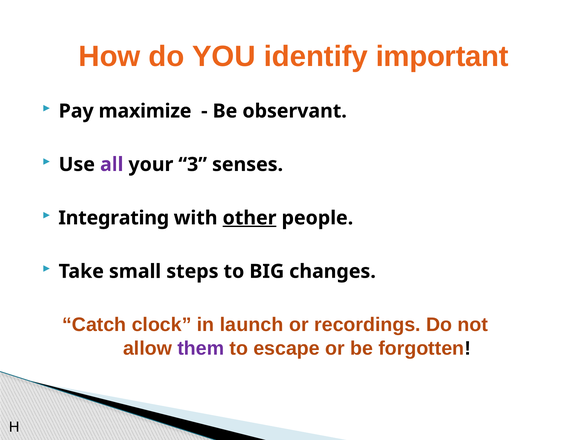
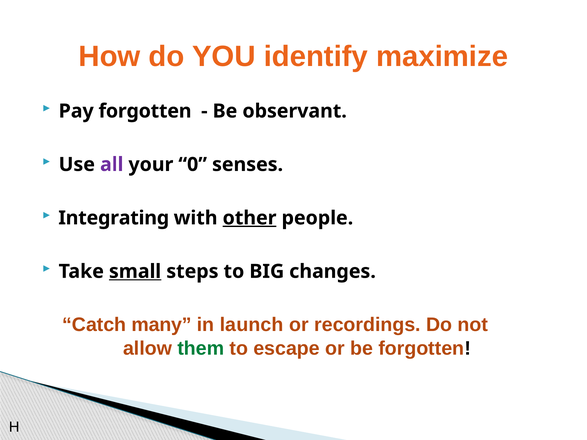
important: important -> maximize (442, 56)
Pay maximize: maximize -> forgotten (145, 111)
3: 3 -> 0 (193, 165)
small underline: none -> present (135, 272)
clock: clock -> many (162, 325)
them colour: purple -> green (201, 349)
